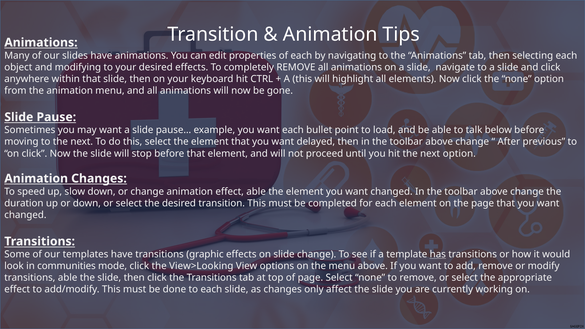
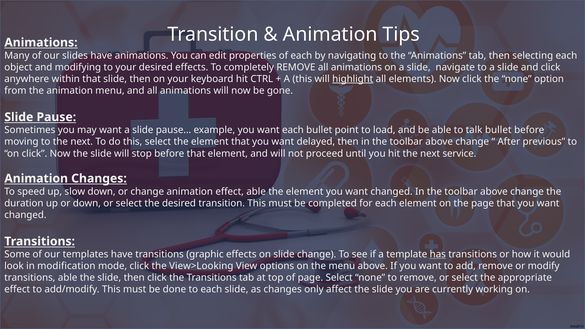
highlight underline: none -> present (353, 79)
talk below: below -> bullet (498, 130)
next option: option -> service (459, 153)
communities: communities -> modification (66, 266)
